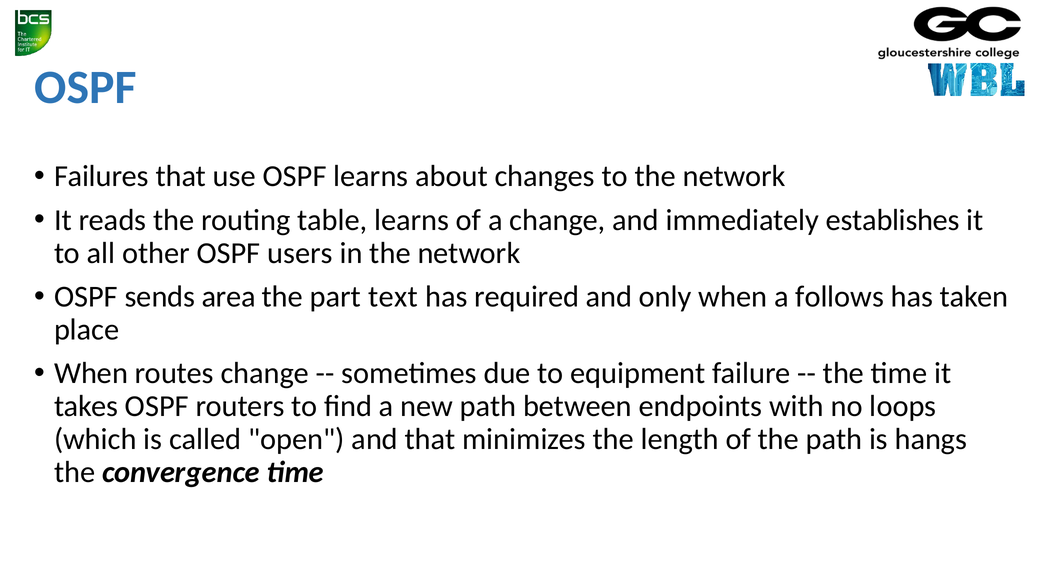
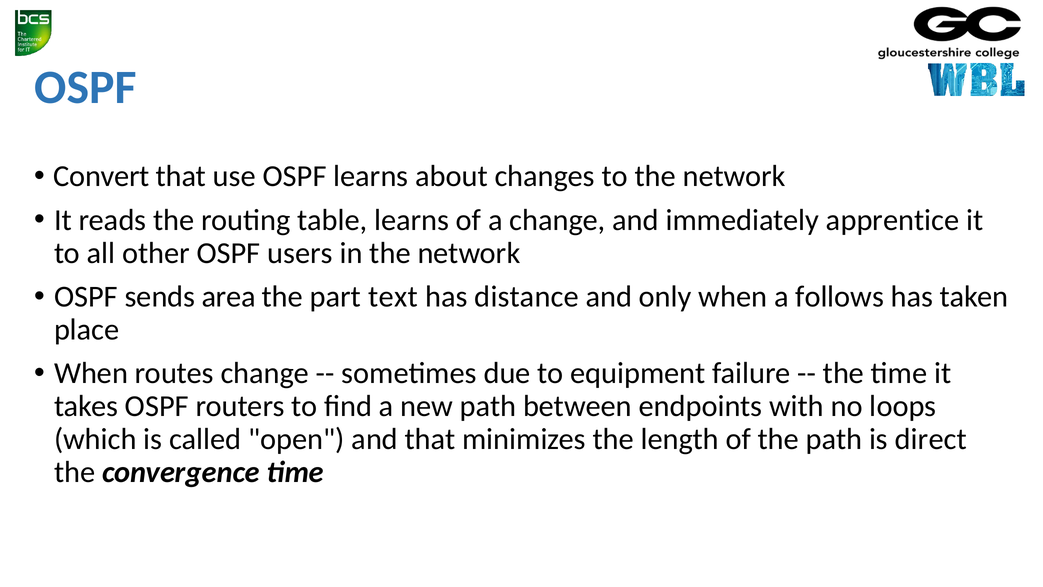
Failures: Failures -> Convert (101, 176)
establishes: establishes -> apprentice (893, 220)
required: required -> distance (527, 297)
hangs: hangs -> direct (931, 439)
